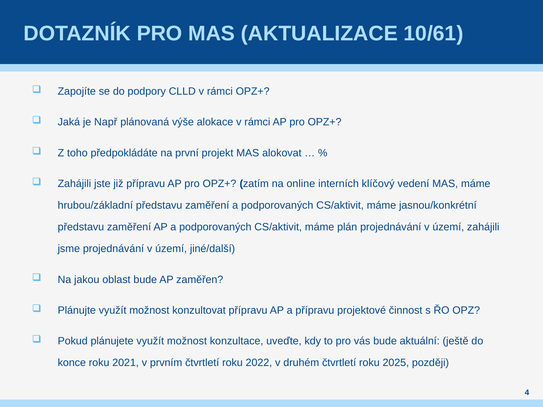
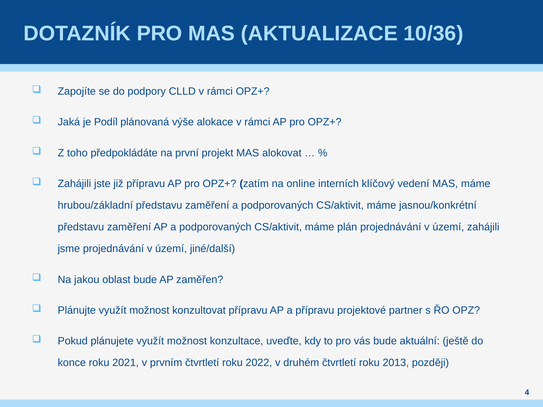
10/61: 10/61 -> 10/36 (433, 34)
Např: Např -> Podíl (106, 122)
činnost: činnost -> partner (406, 311)
2025: 2025 -> 2013 (396, 363)
